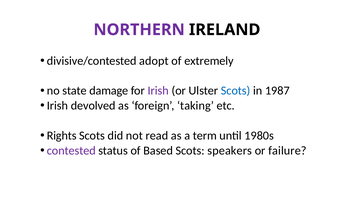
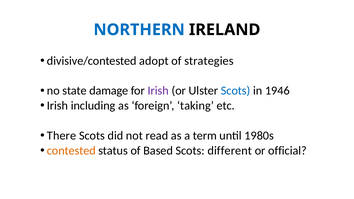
NORTHERN colour: purple -> blue (139, 30)
extremely: extremely -> strategies (209, 61)
1987: 1987 -> 1946 (277, 91)
devolved: devolved -> including (93, 106)
Rights: Rights -> There (62, 136)
contested colour: purple -> orange (71, 151)
speakers: speakers -> different (230, 151)
failure: failure -> official (288, 151)
